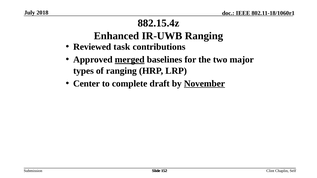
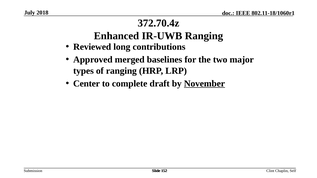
882.15.4z: 882.15.4z -> 372.70.4z (158, 23)
task: task -> long (122, 47)
merged underline: present -> none (130, 60)
